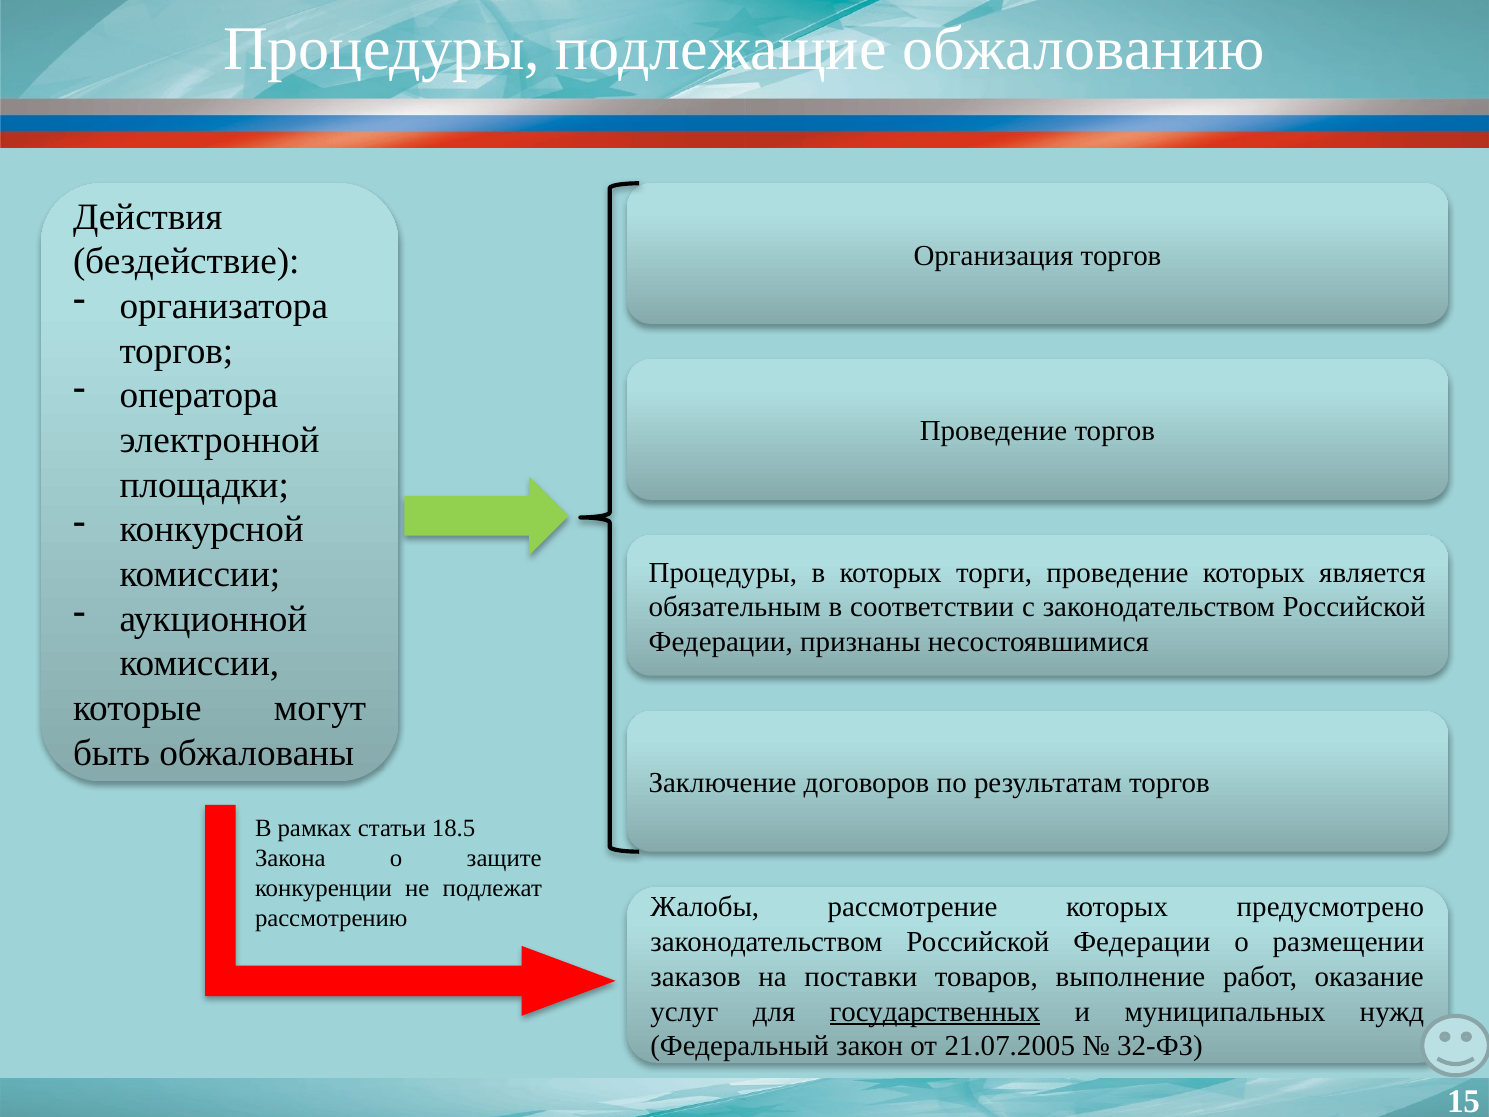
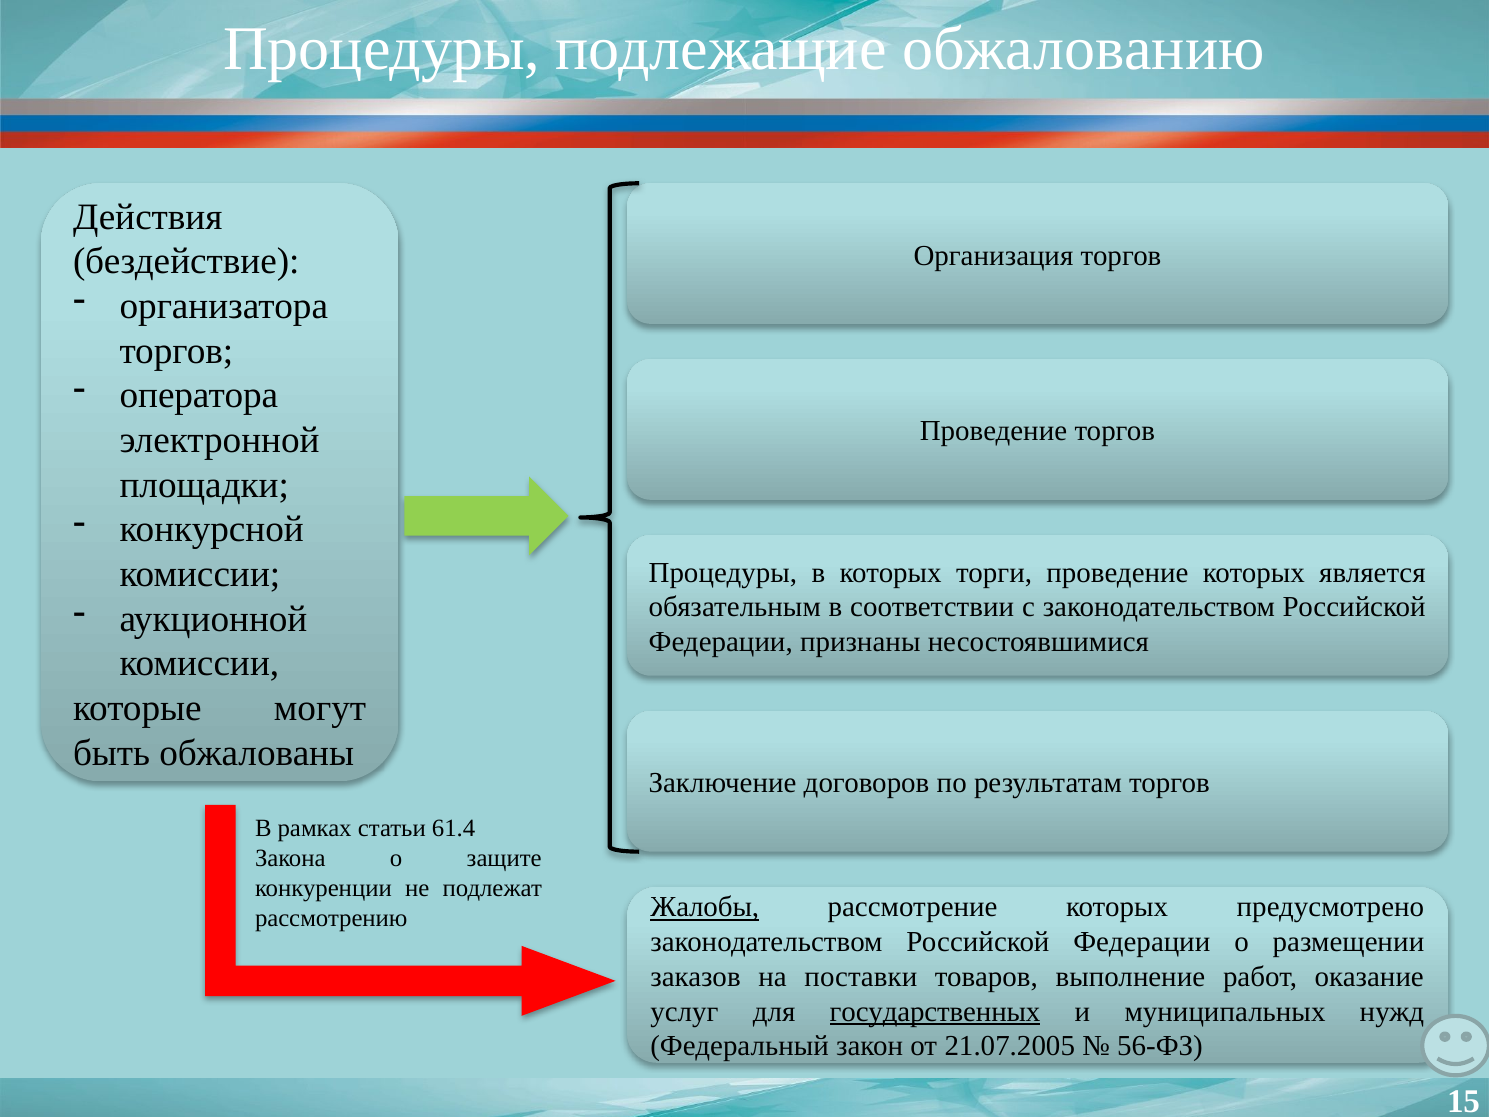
18.5: 18.5 -> 61.4 (454, 829)
Жалобы underline: none -> present (705, 907)
32-ФЗ: 32-ФЗ -> 56-ФЗ (1160, 1046)
